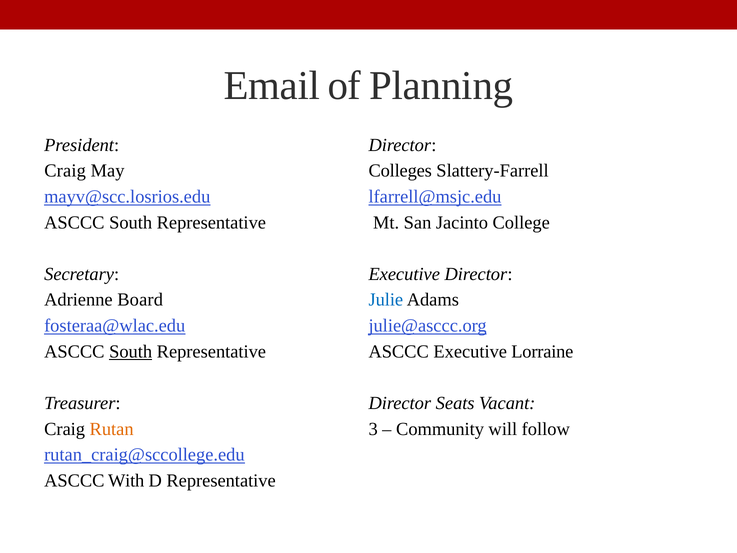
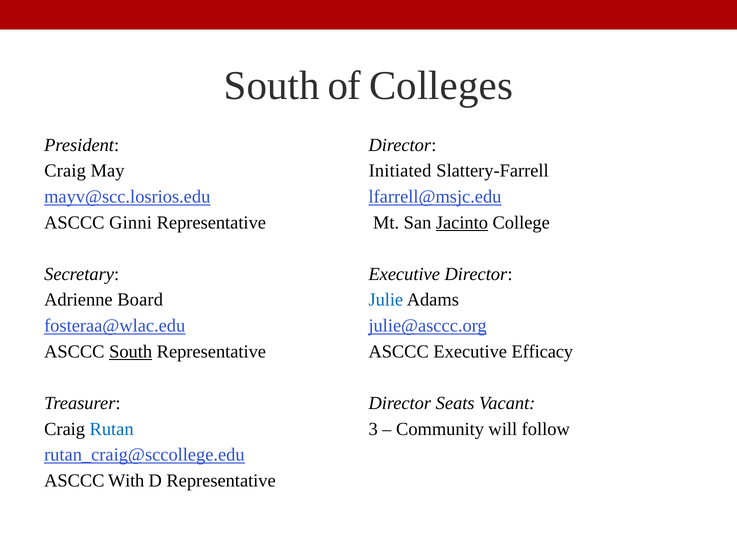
Email: Email -> South (272, 86)
Planning: Planning -> Colleges (441, 86)
Colleges: Colleges -> Initiated (400, 171)
South: South -> Ginni (131, 222)
Jacinto underline: none -> present (462, 222)
Lorraine: Lorraine -> Efficacy (542, 351)
Rutan colour: orange -> blue (112, 429)
